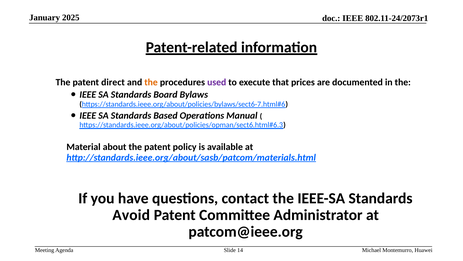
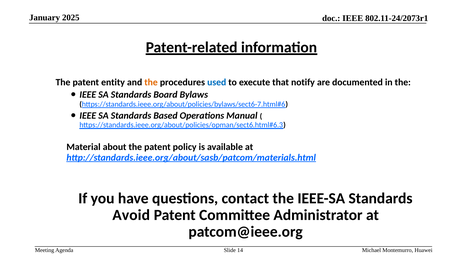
direct: direct -> entity (113, 82)
used colour: purple -> blue (217, 82)
prices: prices -> notify (303, 82)
